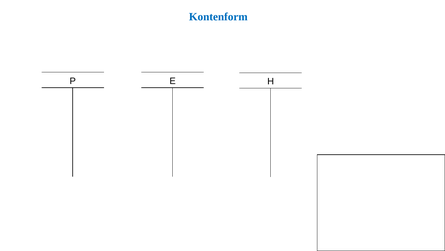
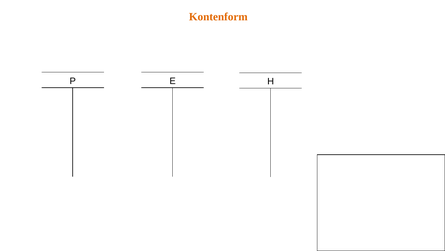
Kontenform colour: blue -> orange (218, 17)
